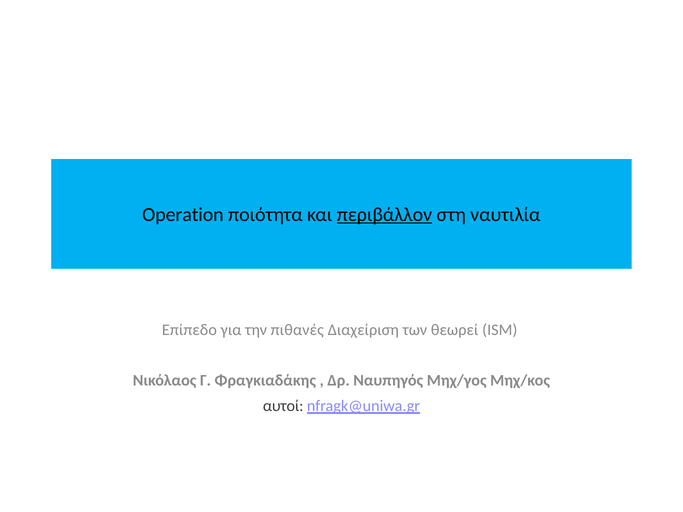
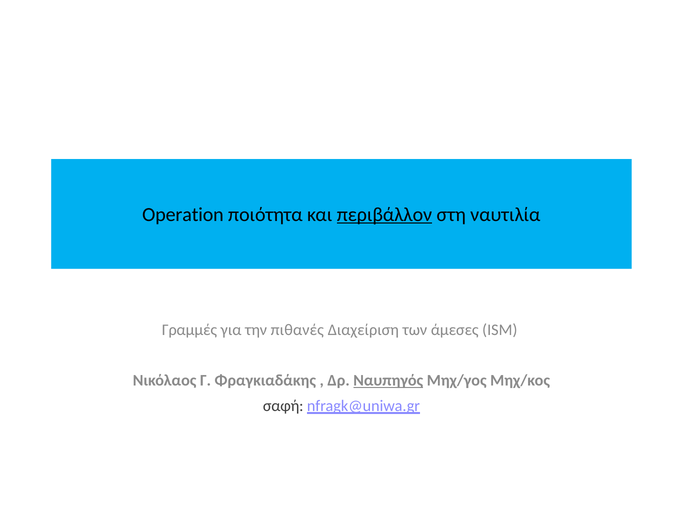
Επίπεδο: Επίπεδο -> Γραμμές (189, 330)
θεωρεί: θεωρεί -> άμεσες (455, 330)
Ναυπηγός underline: none -> present (388, 381)
αυτοί: αυτοί -> σαφή (283, 406)
